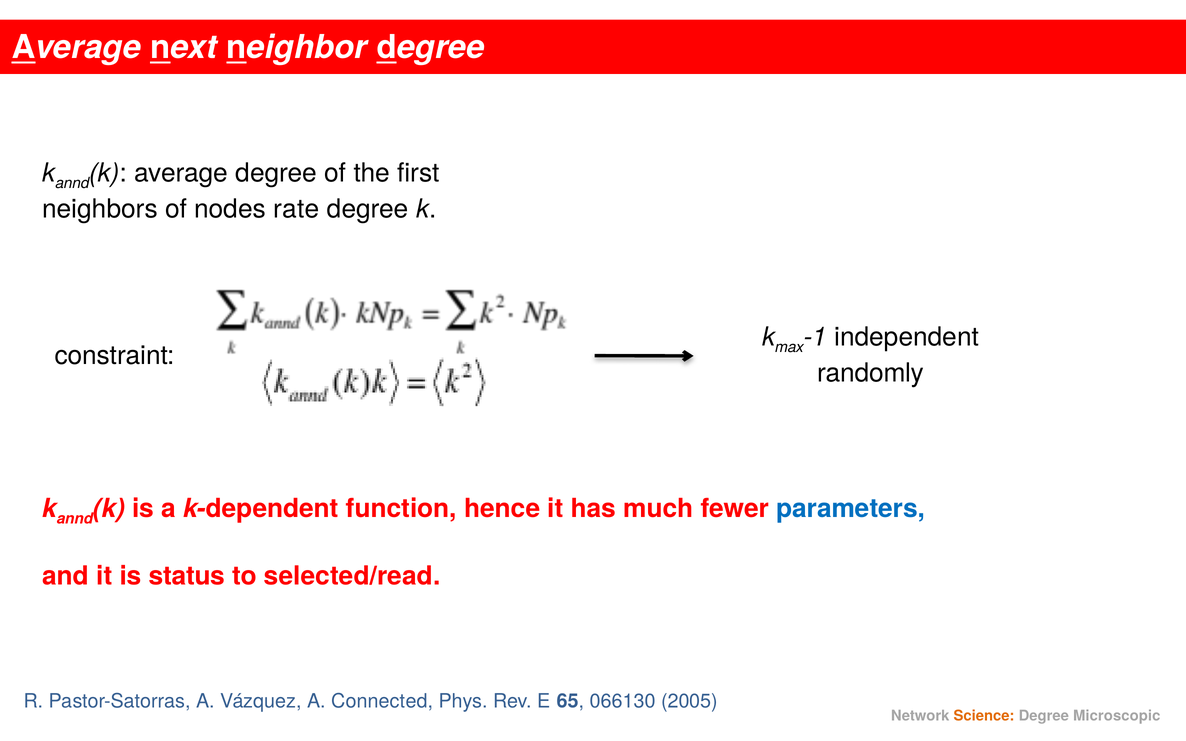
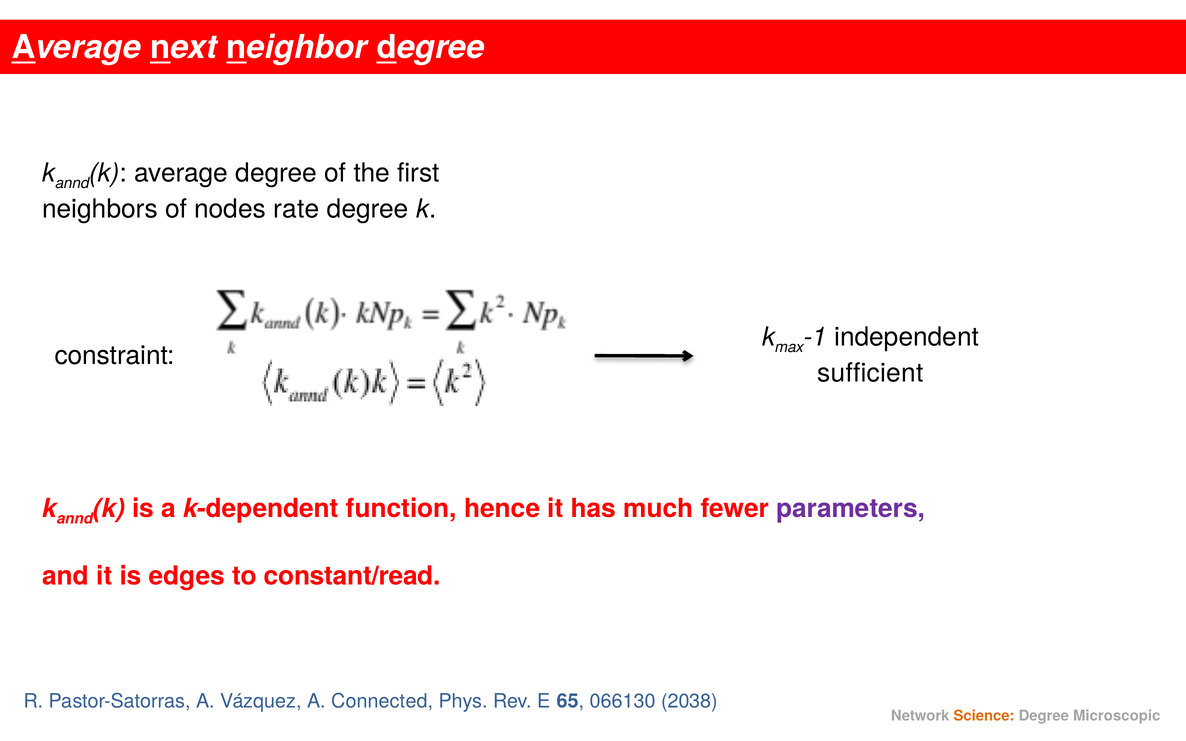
randomly: randomly -> sufficient (870, 373)
parameters colour: blue -> purple (851, 509)
status: status -> edges (187, 576)
selected/read: selected/read -> constant/read (352, 576)
2005: 2005 -> 2038 (690, 702)
